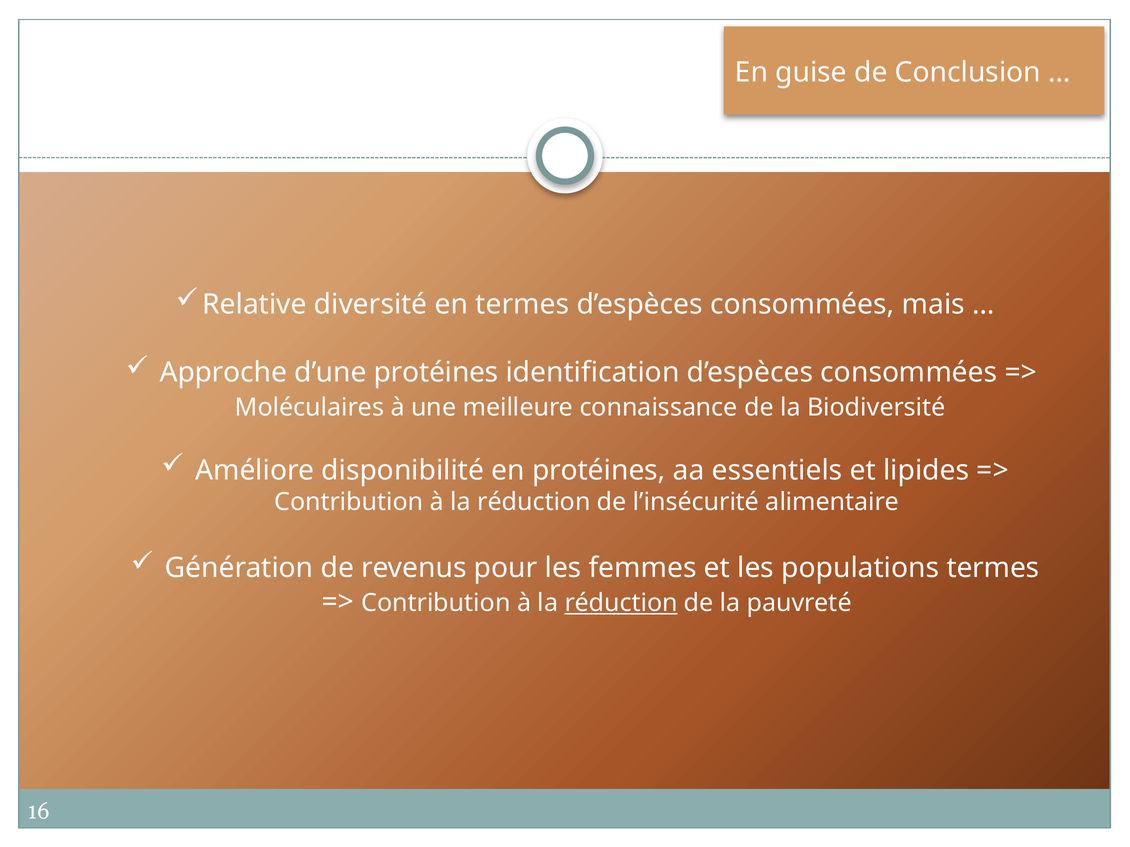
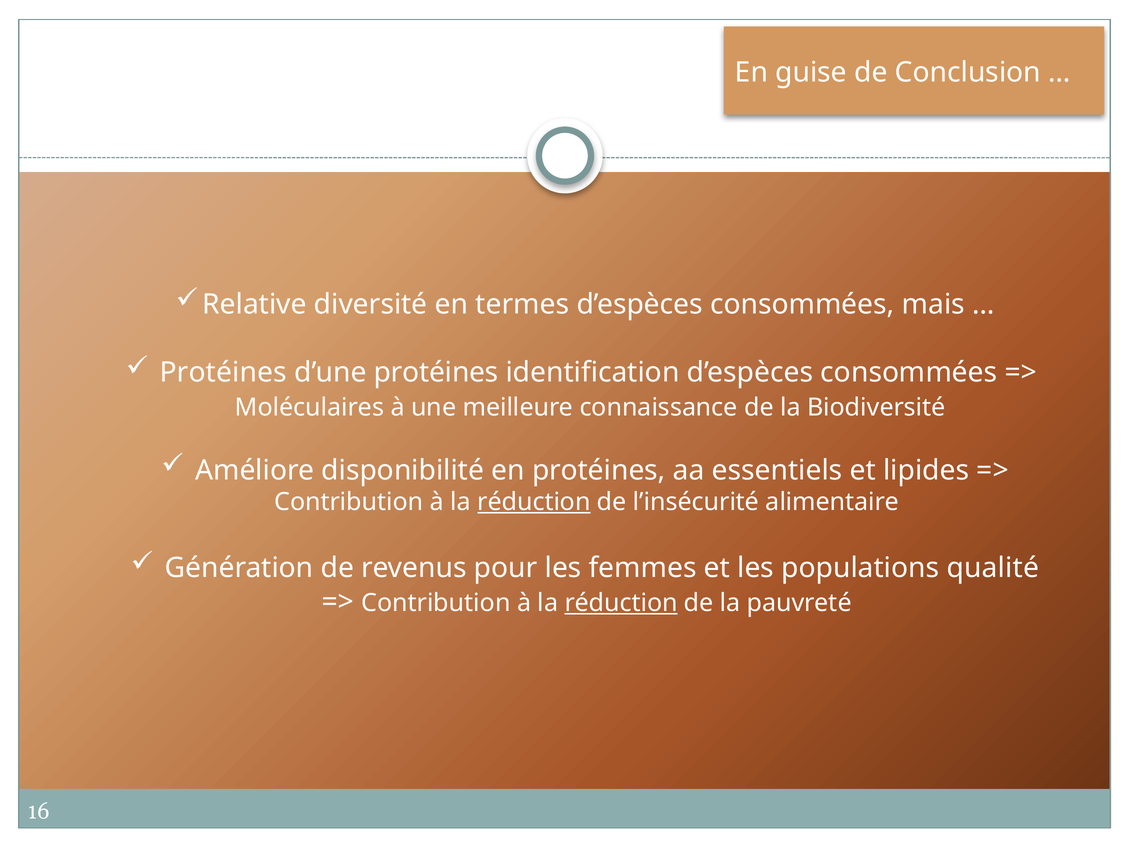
Approche: Approche -> Protéines (223, 373)
réduction underline: none -> present (534, 502)
populations termes: termes -> qualité (993, 568)
